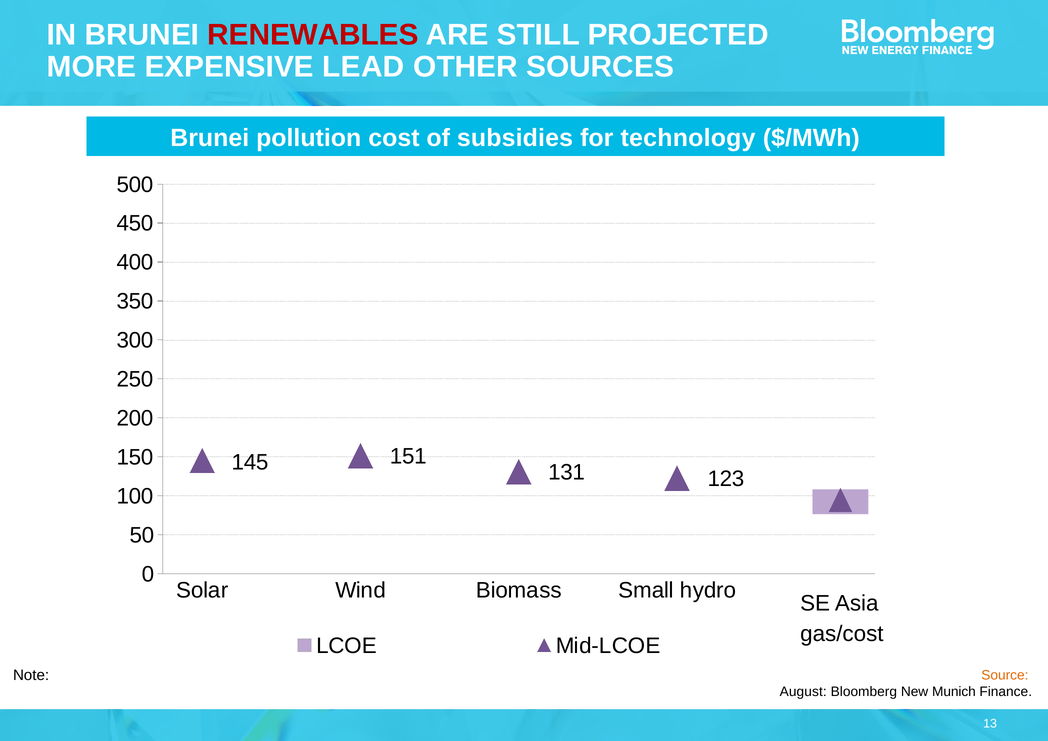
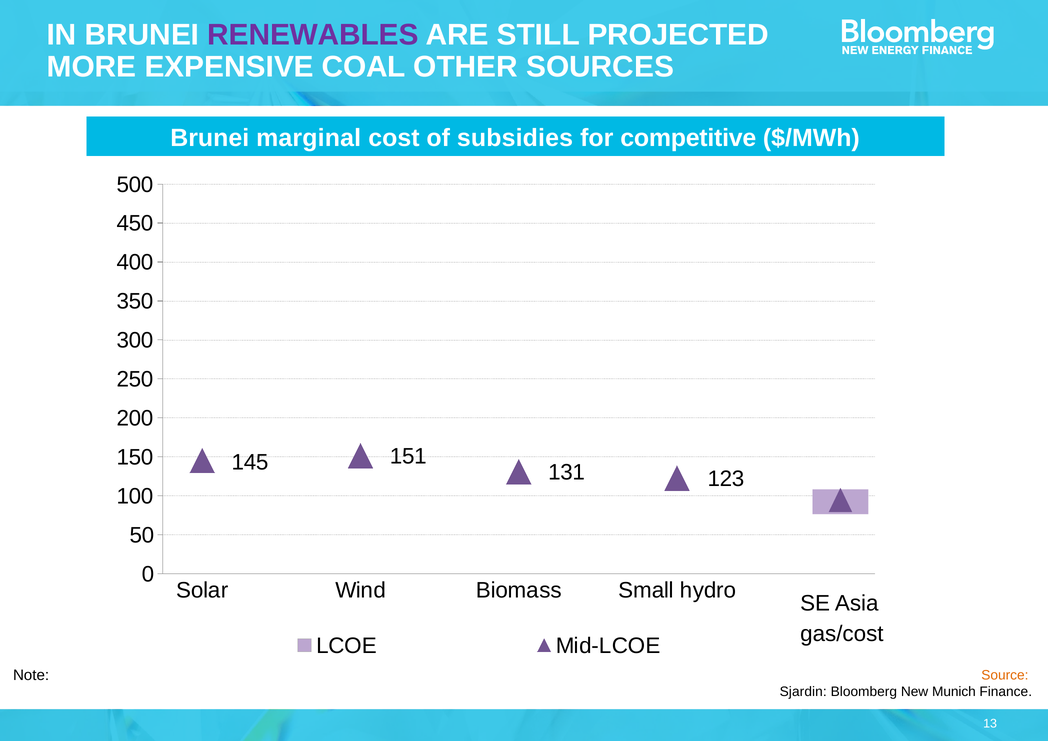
RENEWABLES colour: red -> purple (313, 35)
LEAD: LEAD -> COAL (364, 67)
pollution: pollution -> marginal (309, 138)
technology: technology -> competitive (688, 138)
August: August -> Sjardin (803, 692)
